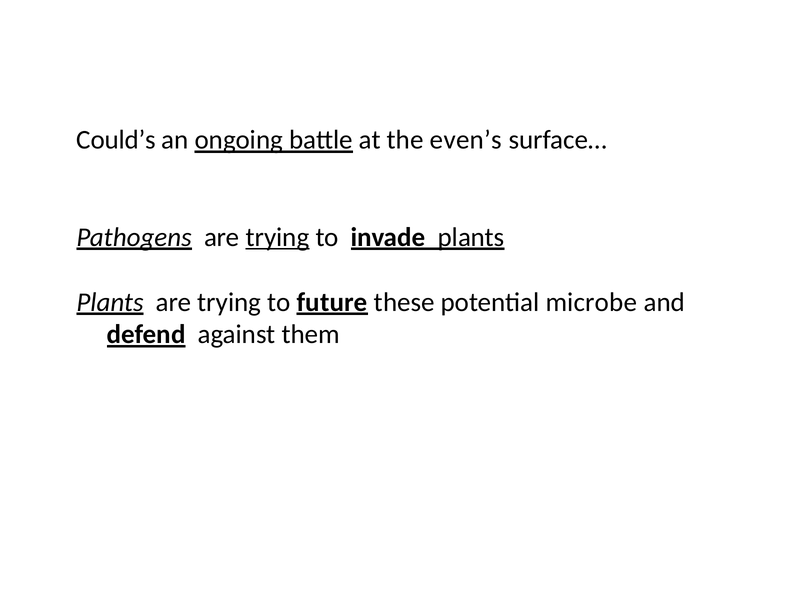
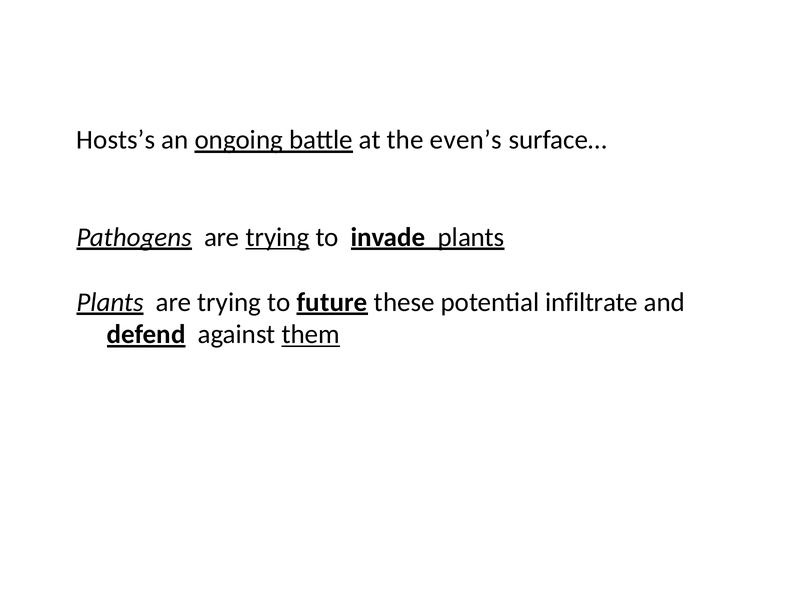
Could’s: Could’s -> Hosts’s (116, 140)
microbe: microbe -> infiltrate (592, 302)
them underline: none -> present (311, 335)
